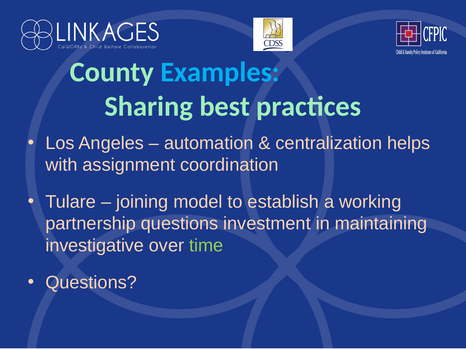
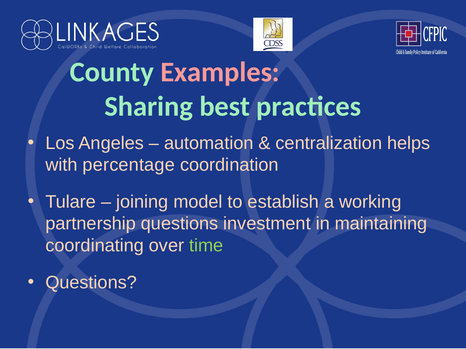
Examples colour: light blue -> pink (220, 72)
assignment: assignment -> percentage (129, 165)
investigative: investigative -> coordinating (95, 246)
